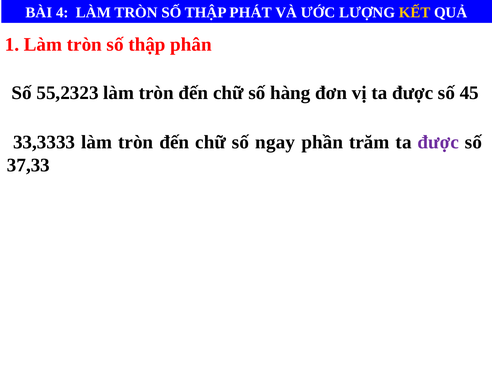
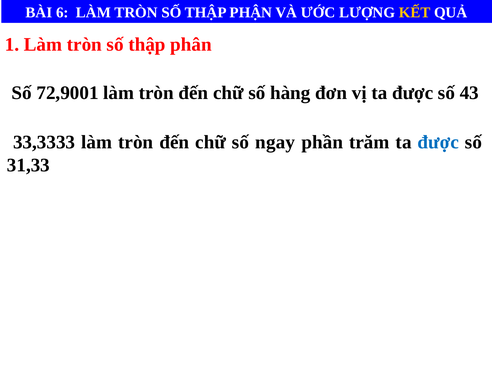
4: 4 -> 6 (62, 12)
PHÁT: PHÁT -> PHẬN (251, 12)
55,2323: 55,2323 -> 72,9001 (68, 93)
45: 45 -> 43 (469, 93)
được colour: purple -> blue (438, 142)
37,33: 37,33 -> 31,33 (28, 165)
